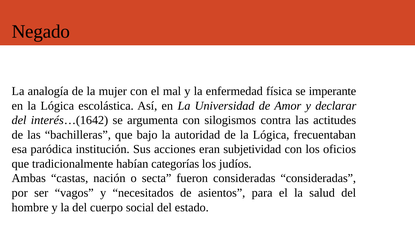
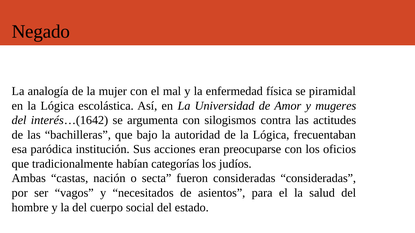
imperante: imperante -> piramidal (332, 91)
declarar: declarar -> mugeres (336, 106)
subjetividad: subjetividad -> preocuparse (252, 150)
